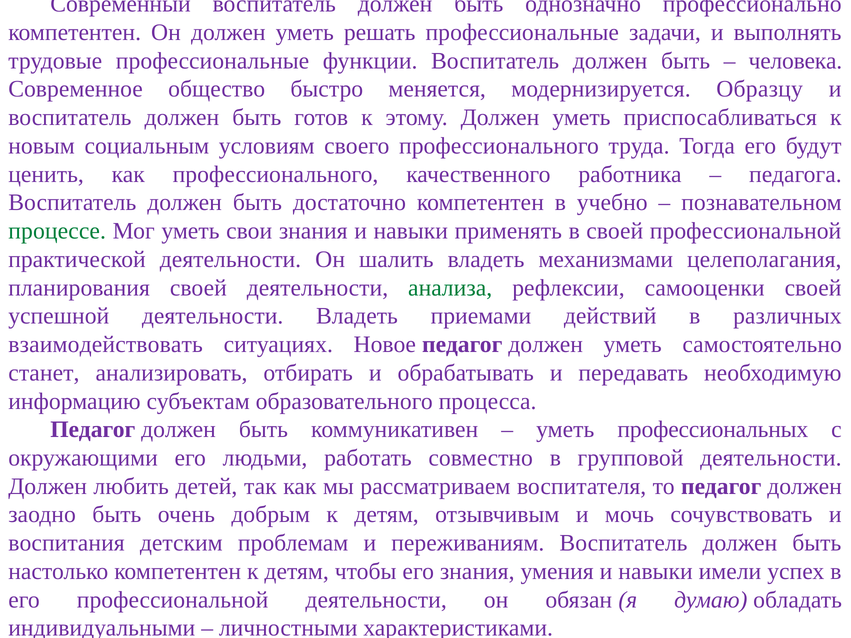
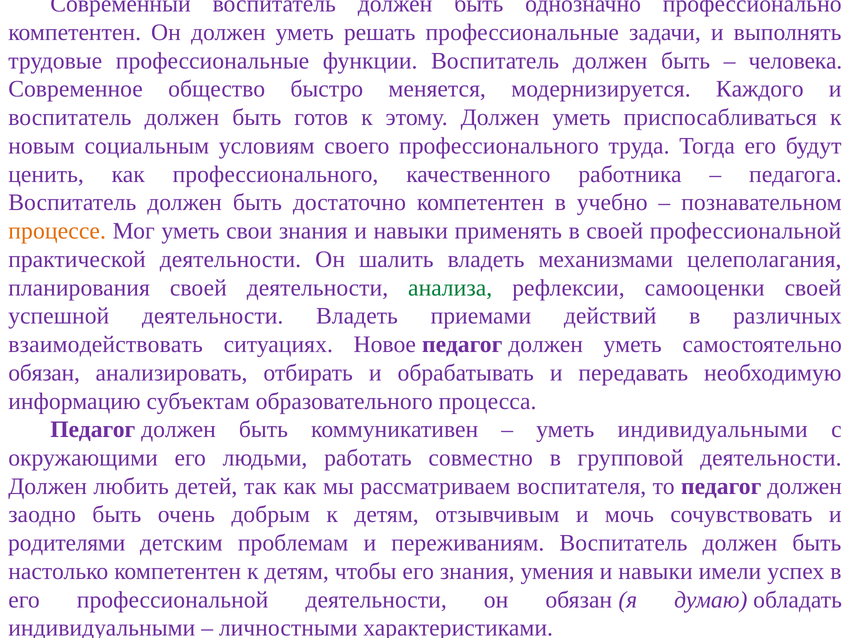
Образцу: Образцу -> Каждого (760, 89)
процессе colour: green -> orange (57, 231)
станет: станет -> обязан (44, 373)
уметь профессиональных: профессиональных -> индивидуальными (713, 430)
воспитания: воспитания -> родителями (67, 543)
